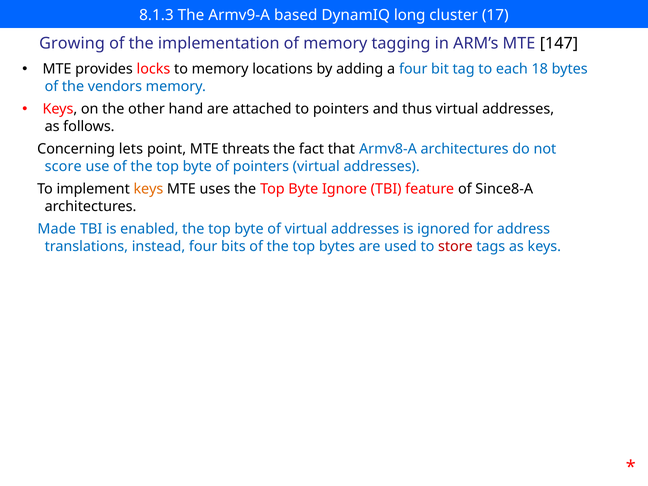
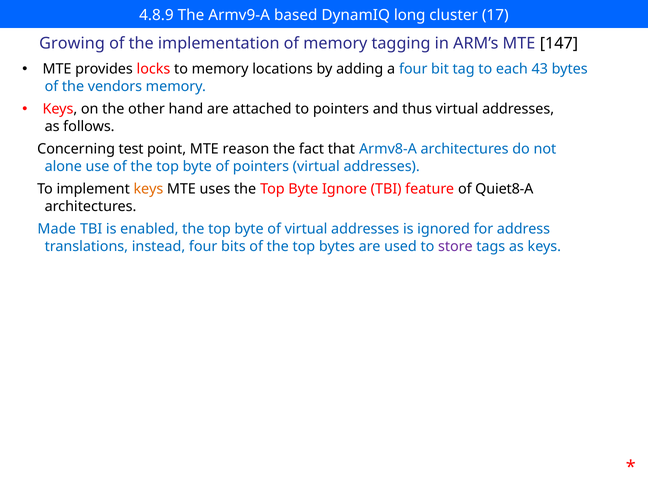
8.1.3: 8.1.3 -> 4.8.9 (156, 15)
18: 18 -> 43 (540, 69)
lets: lets -> test (131, 149)
threats: threats -> reason (246, 149)
score: score -> alone (63, 166)
Since8-A: Since8-A -> Quiet8-A (504, 189)
store colour: red -> purple (455, 246)
